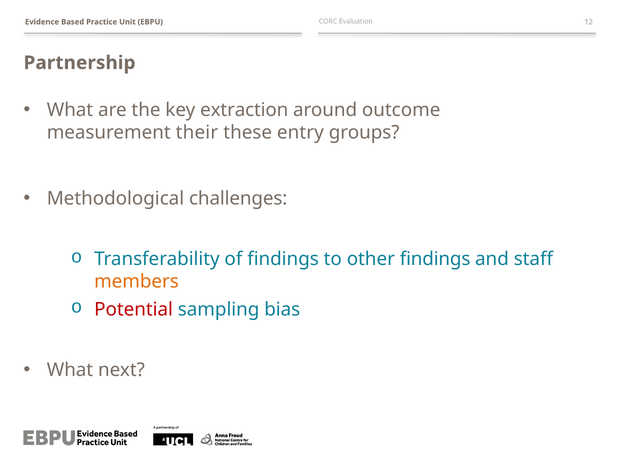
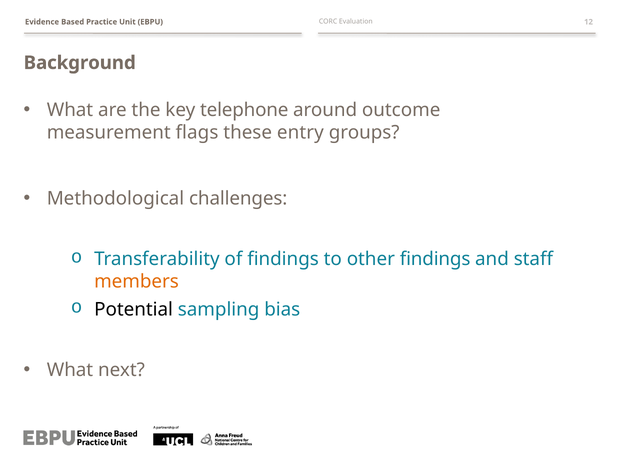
Partnership: Partnership -> Background (80, 63)
extraction: extraction -> telephone (244, 110)
their: their -> flags (197, 132)
Potential colour: red -> black (134, 309)
